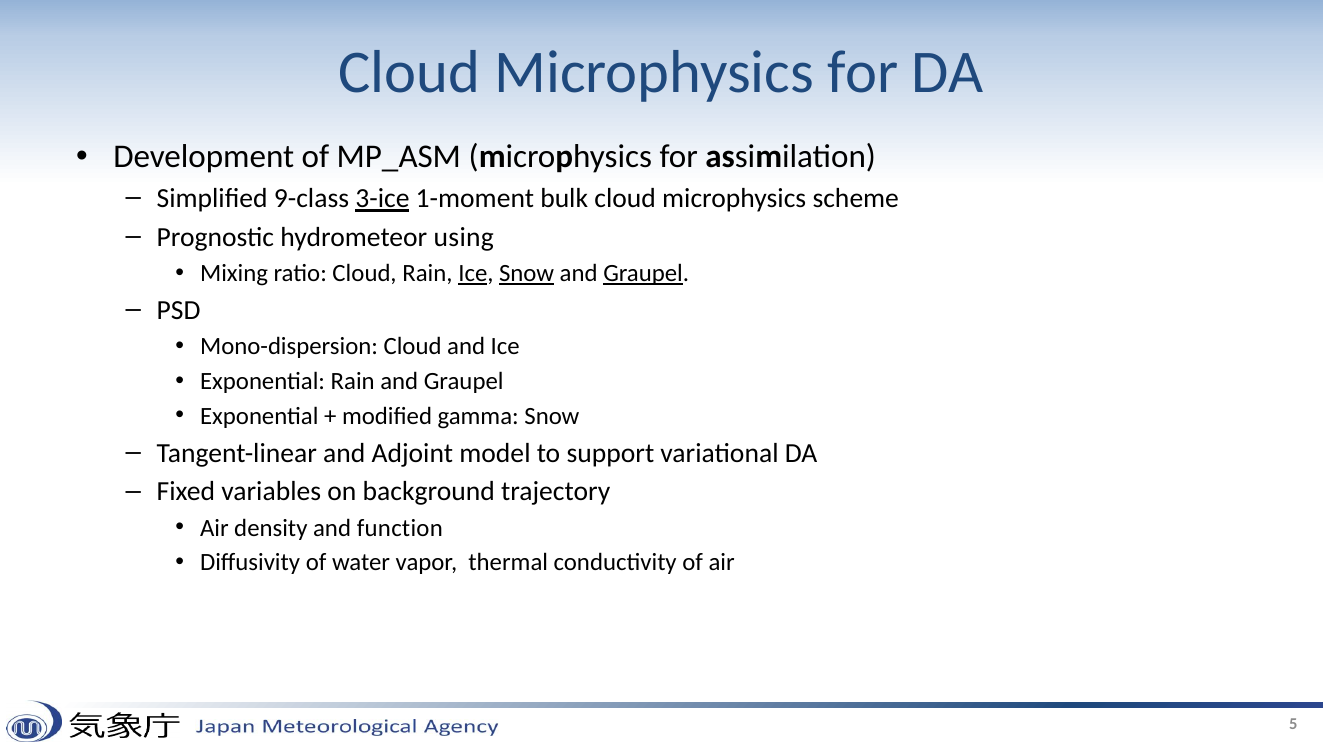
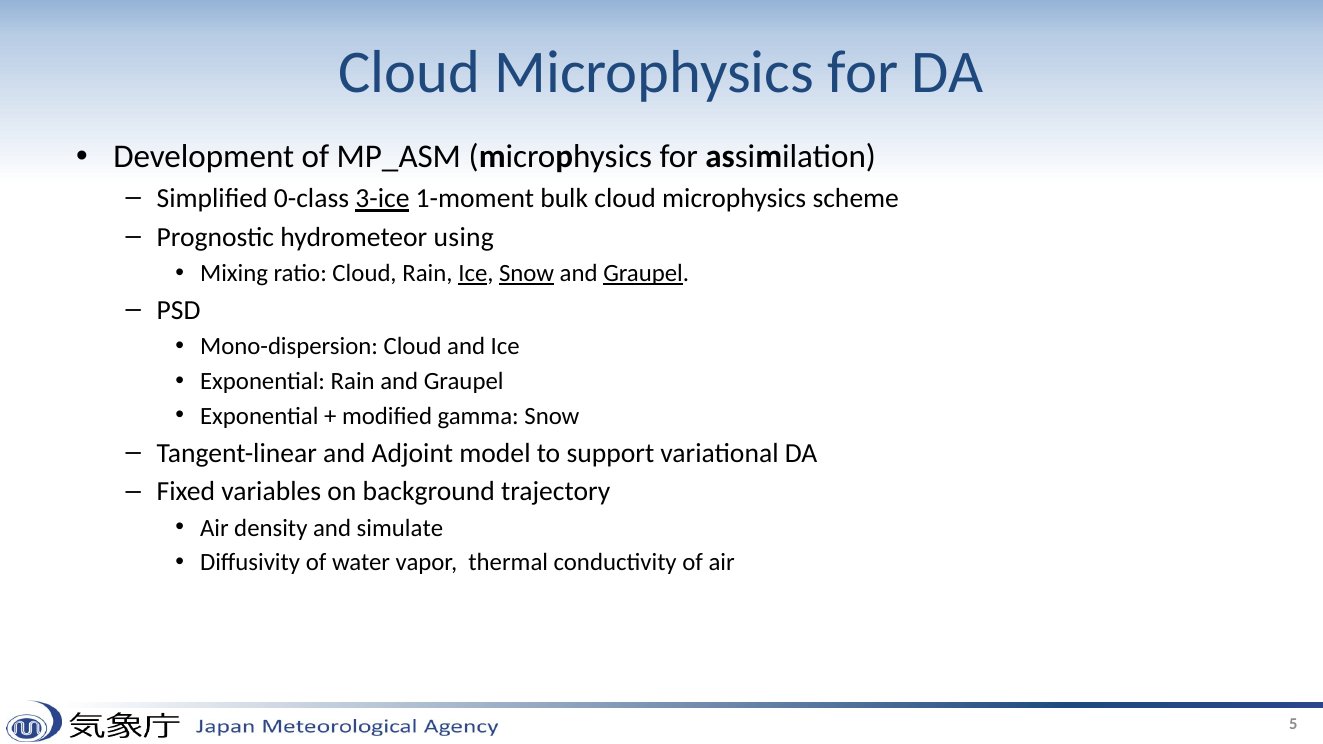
9-class: 9-class -> 0-class (311, 198)
function: function -> simulate (400, 528)
